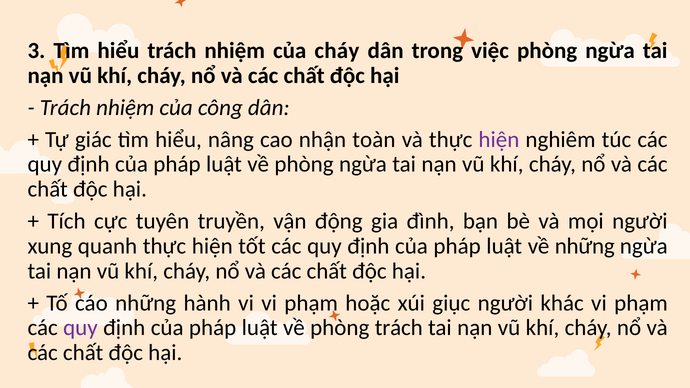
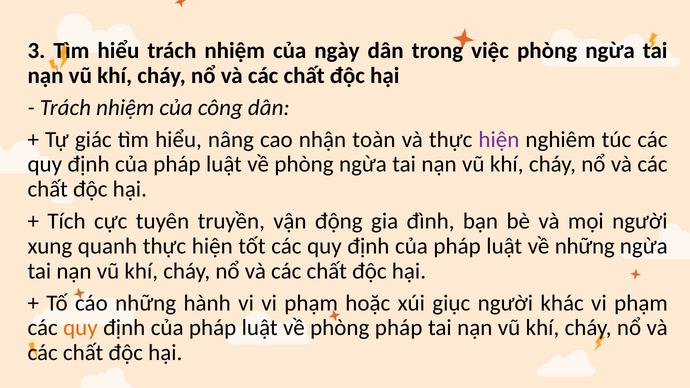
của cháy: cháy -> ngày (337, 51)
quy colour: purple -> orange (80, 328)
phòng trách: trách -> pháp (399, 328)
